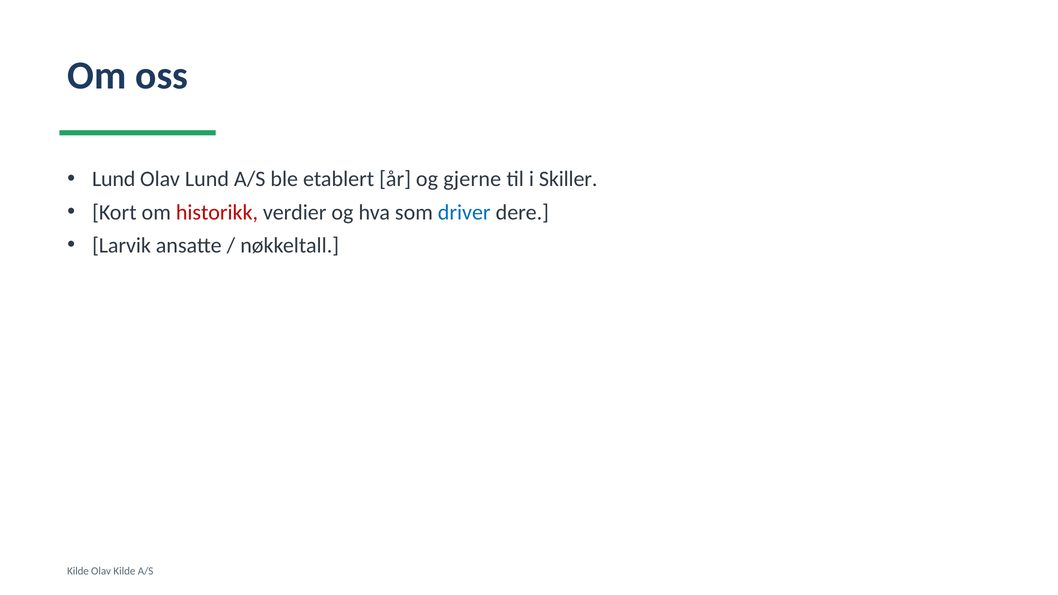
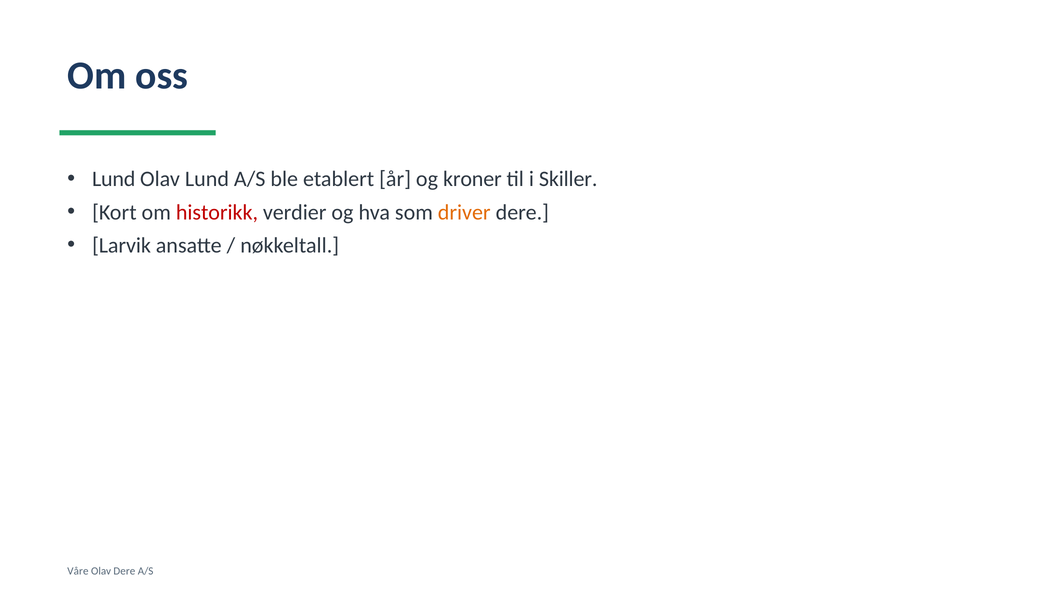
gjerne: gjerne -> kroner (472, 179)
driver colour: blue -> orange (464, 212)
Kilde: Kilde -> Våre (78, 571)
Olav Kilde: Kilde -> Dere (124, 571)
